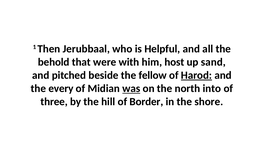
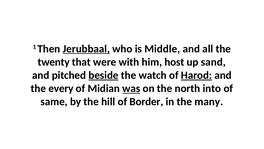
Jerubbaal underline: none -> present (86, 49)
Helpful: Helpful -> Middle (162, 49)
behold: behold -> twenty (54, 62)
beside underline: none -> present (103, 75)
fellow: fellow -> watch (153, 75)
three: three -> same (54, 101)
shore: shore -> many (209, 101)
